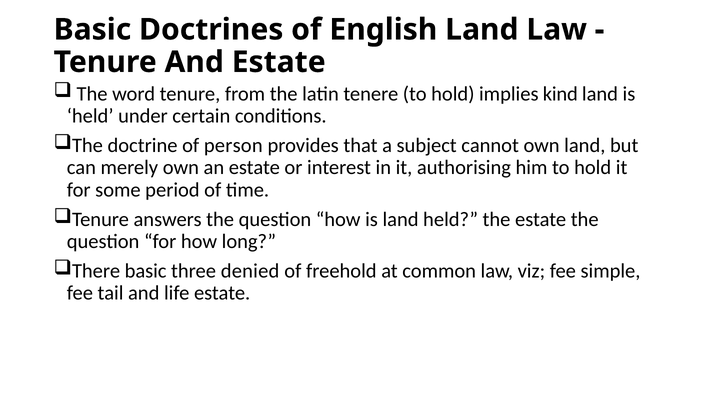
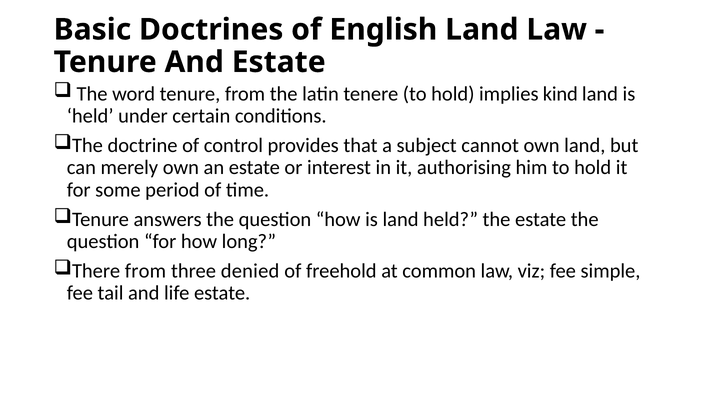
person: person -> control (233, 145)
There basic: basic -> from (145, 271)
